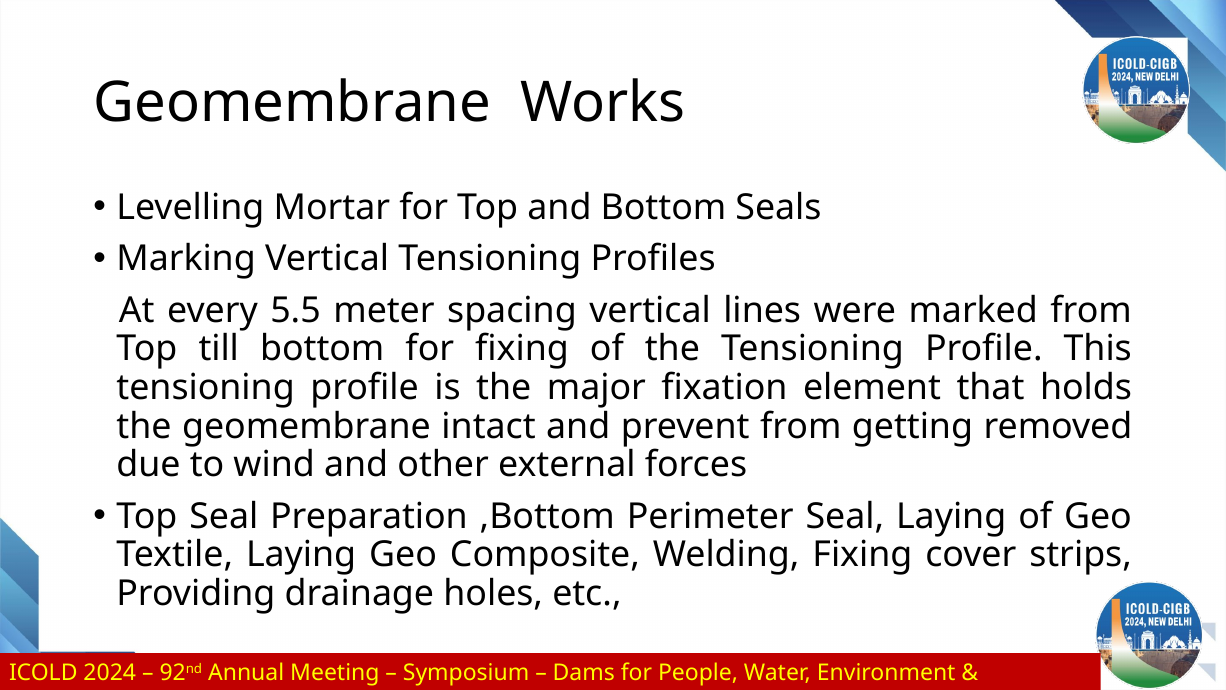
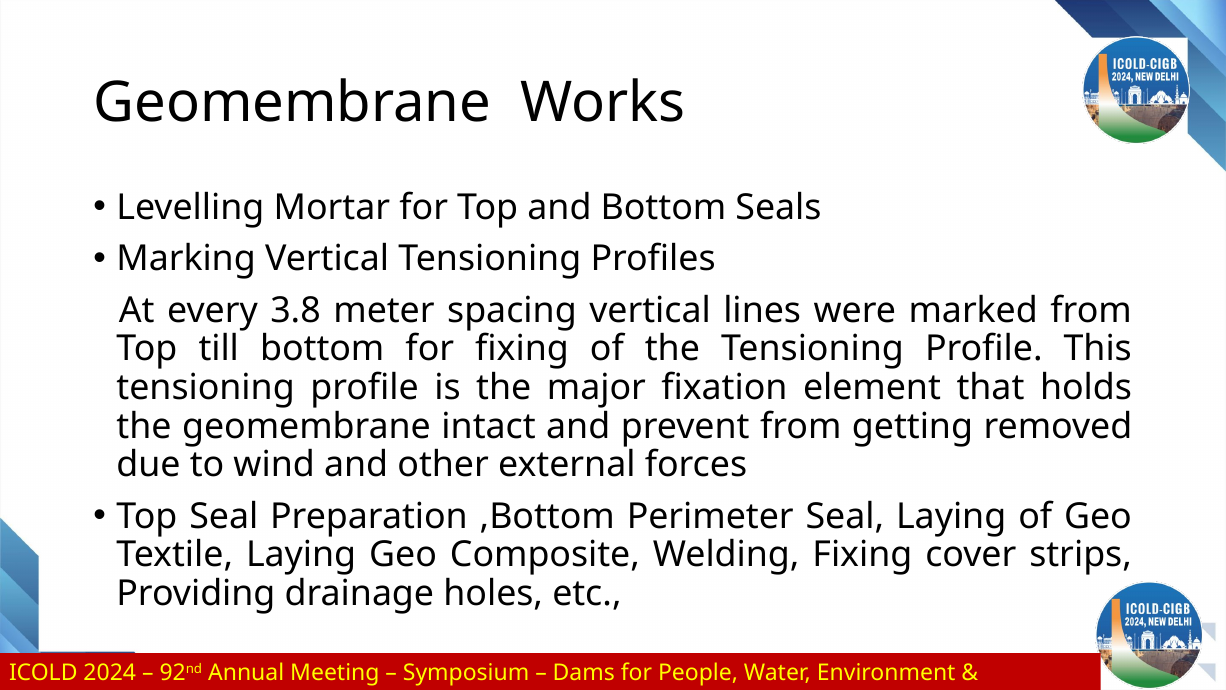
5.5: 5.5 -> 3.8 (296, 310)
